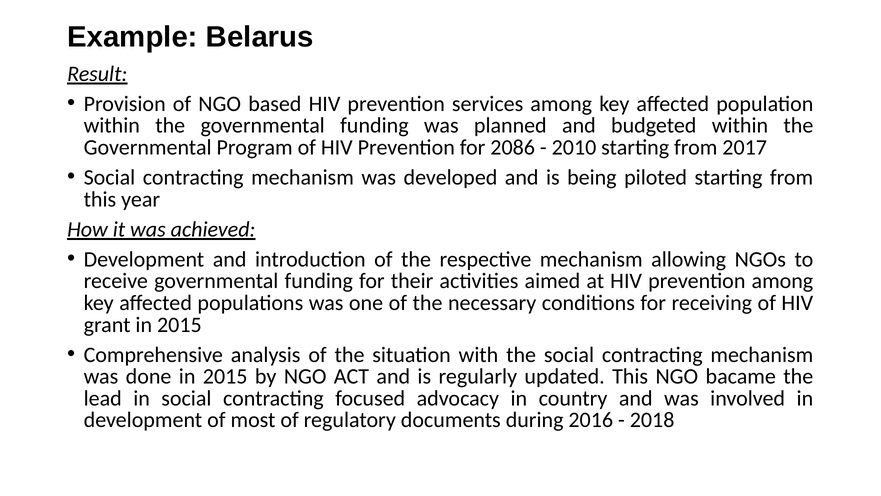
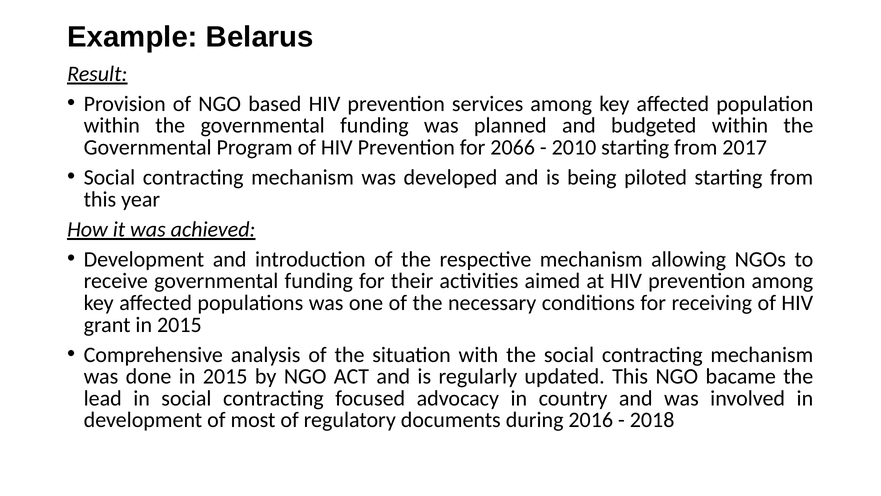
2086: 2086 -> 2066 (513, 147)
